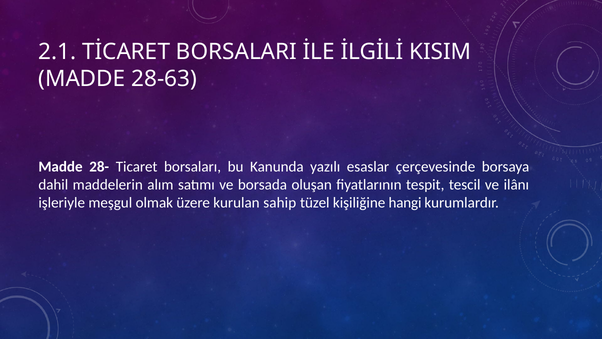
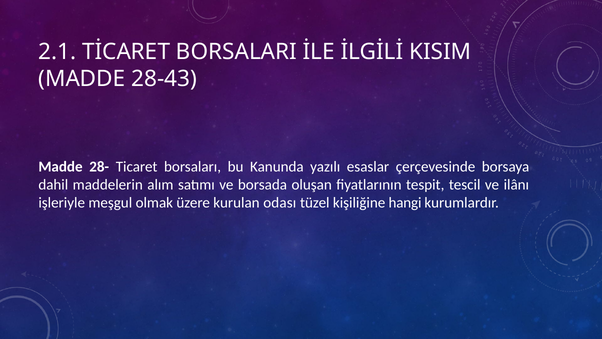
28-63: 28-63 -> 28-43 (164, 79)
sahip: sahip -> odası (280, 203)
